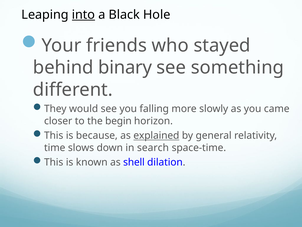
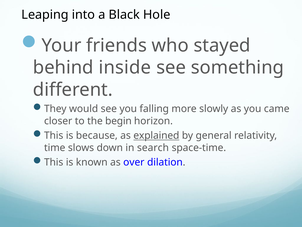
into underline: present -> none (84, 15)
binary: binary -> inside (125, 67)
shell: shell -> over (134, 162)
